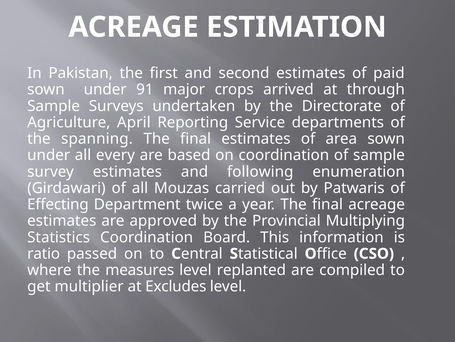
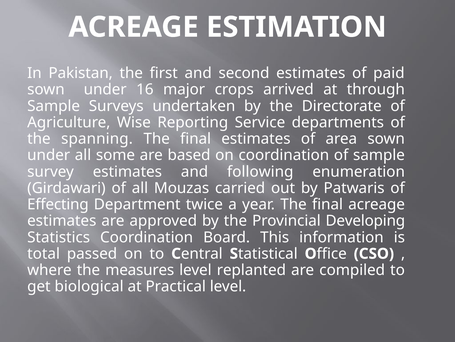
91: 91 -> 16 (145, 89)
April: April -> Wise (134, 122)
every: every -> some (115, 155)
Multiplying: Multiplying -> Developing (365, 220)
ratio: ratio -> total (44, 253)
multiplier: multiplier -> biological (89, 286)
Excludes: Excludes -> Practical (176, 286)
